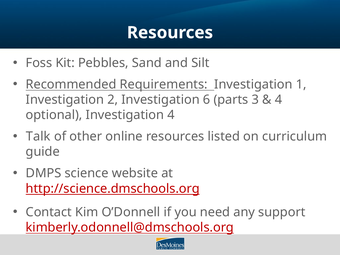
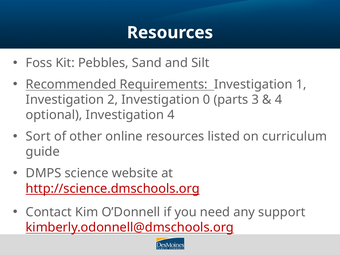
6: 6 -> 0 (207, 100)
Talk: Talk -> Sort (38, 136)
